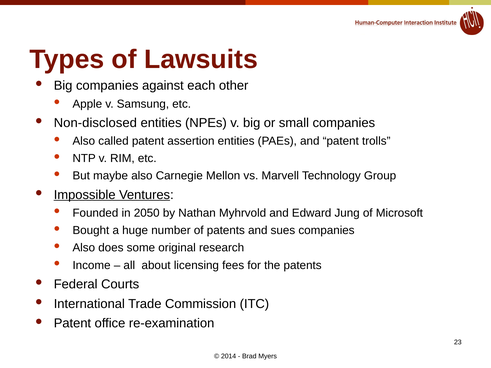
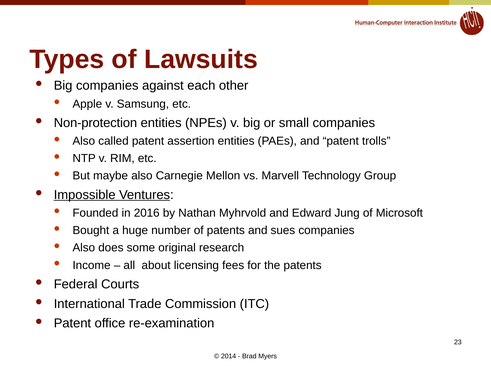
Non-disclosed: Non-disclosed -> Non-protection (95, 123)
2050: 2050 -> 2016 (147, 213)
